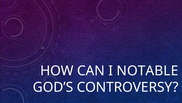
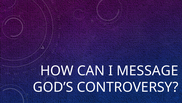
NOTABLE: NOTABLE -> MESSAGE (147, 70)
